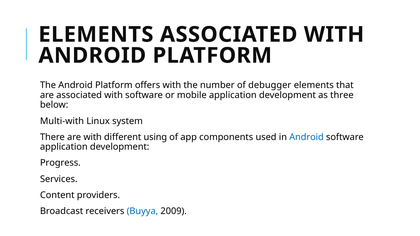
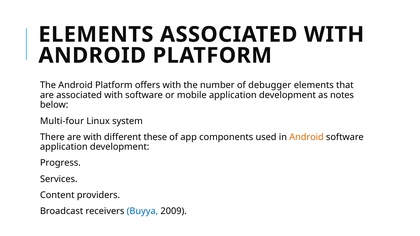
three: three -> notes (342, 95)
Multi-with: Multi-with -> Multi-four (62, 121)
using: using -> these (155, 137)
Android colour: blue -> orange (307, 137)
